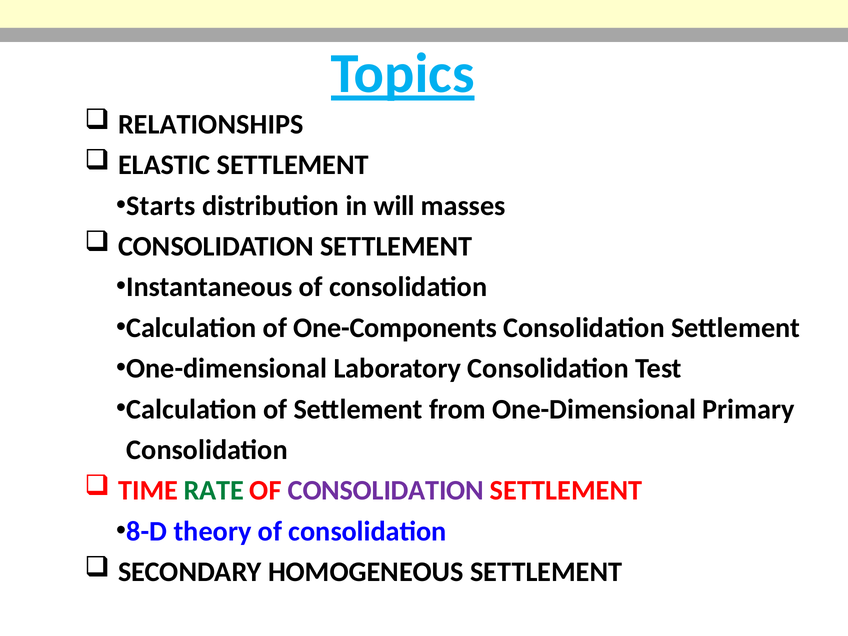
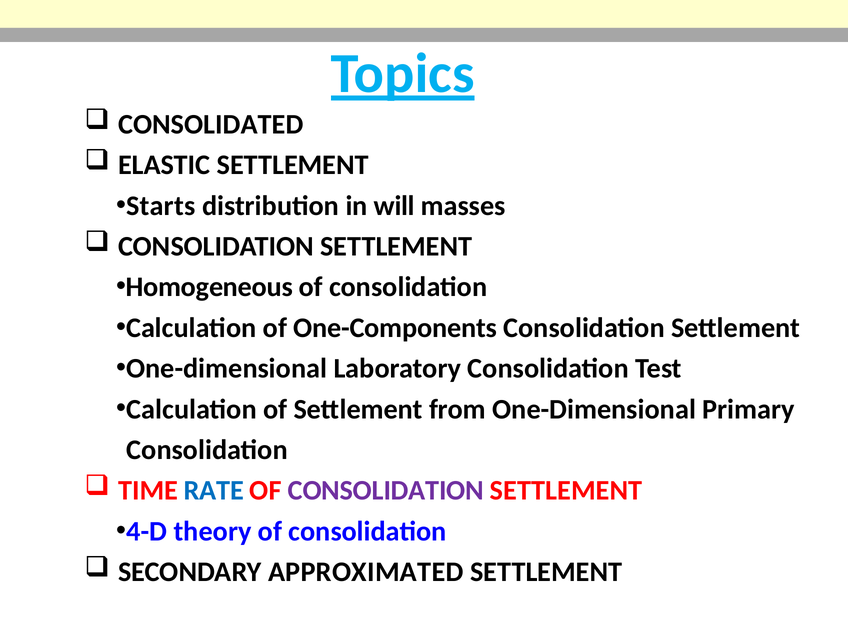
RELATIONSHIPS: RELATIONSHIPS -> CONSOLIDATED (211, 124)
Instantaneous: Instantaneous -> Homogeneous (209, 287)
RATE colour: green -> blue (214, 491)
8-D: 8-D -> 4-D (147, 531)
HOMOGENEOUS: HOMOGENEOUS -> APPROXIMATED (366, 572)
